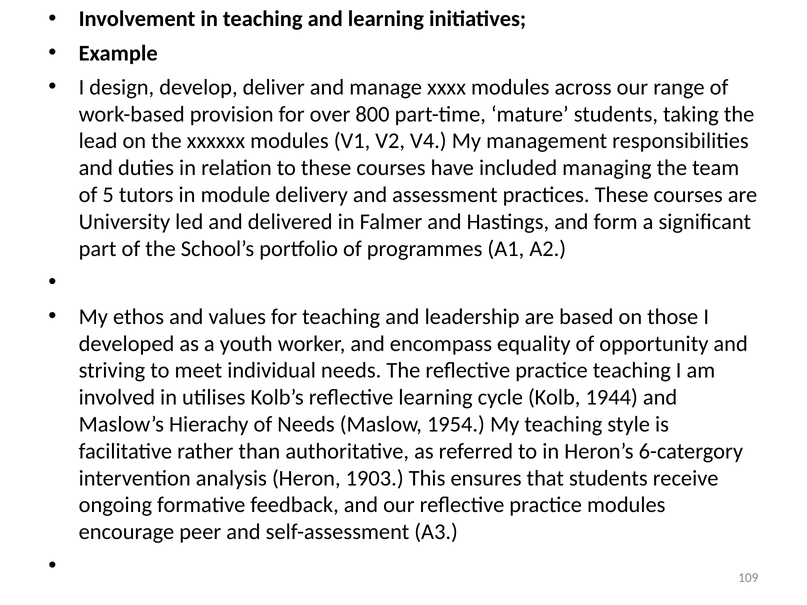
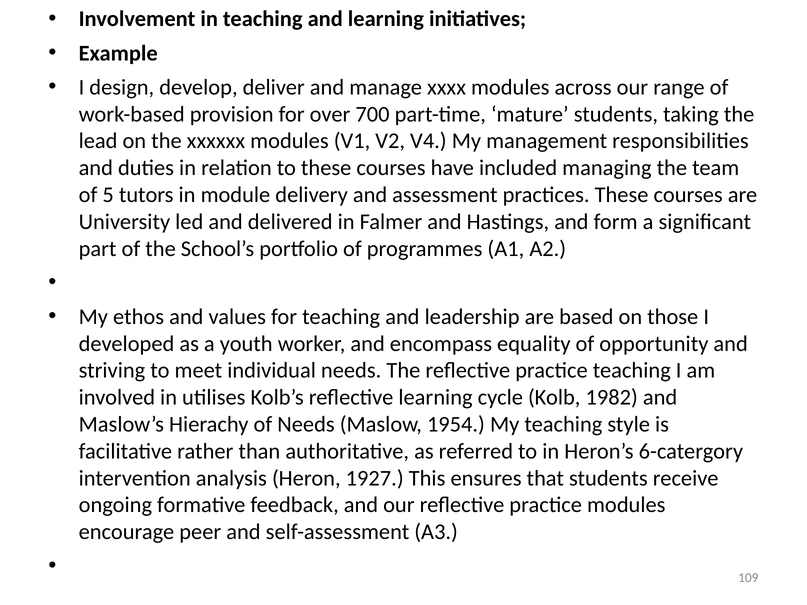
800: 800 -> 700 (373, 114)
1944: 1944 -> 1982 (612, 398)
1903: 1903 -> 1927 (375, 478)
